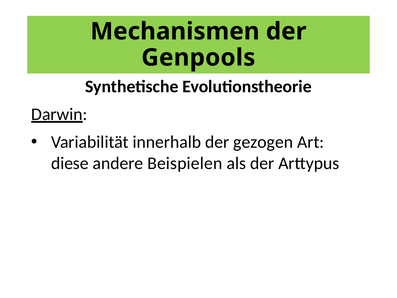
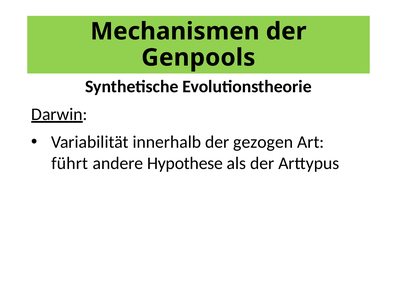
diese: diese -> führt (70, 163)
Beispielen: Beispielen -> Hypothese (185, 163)
